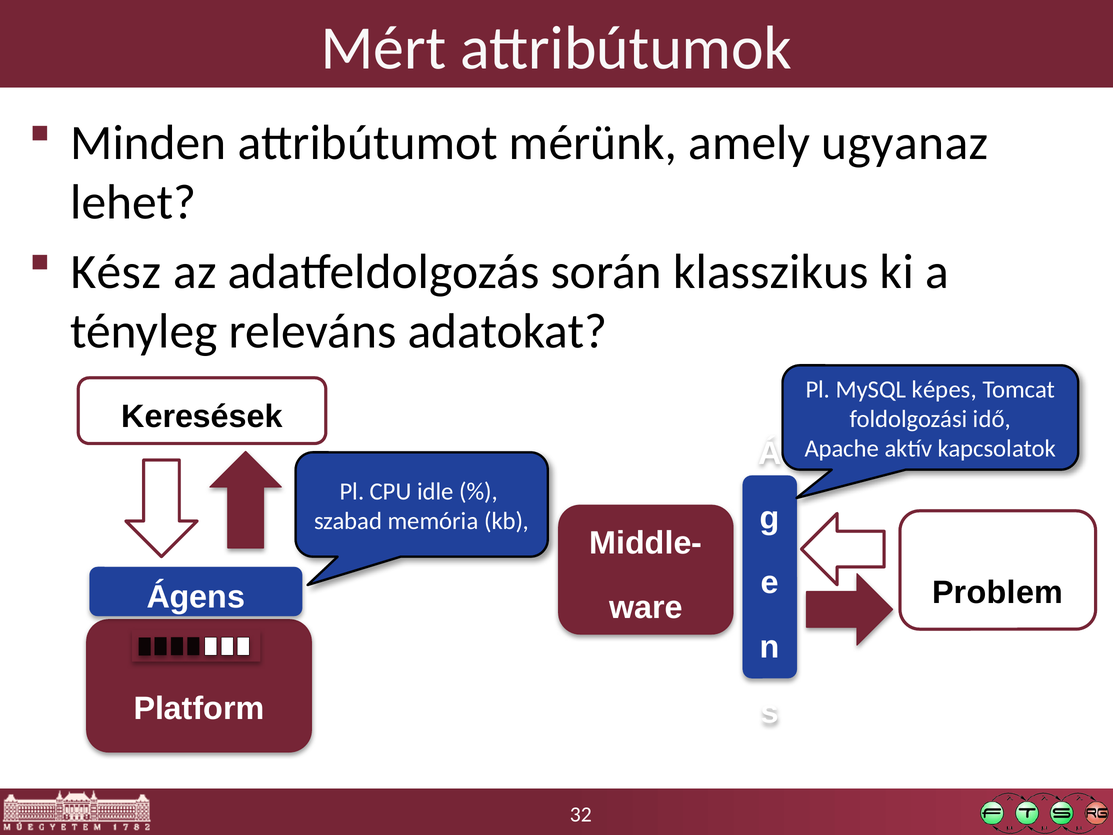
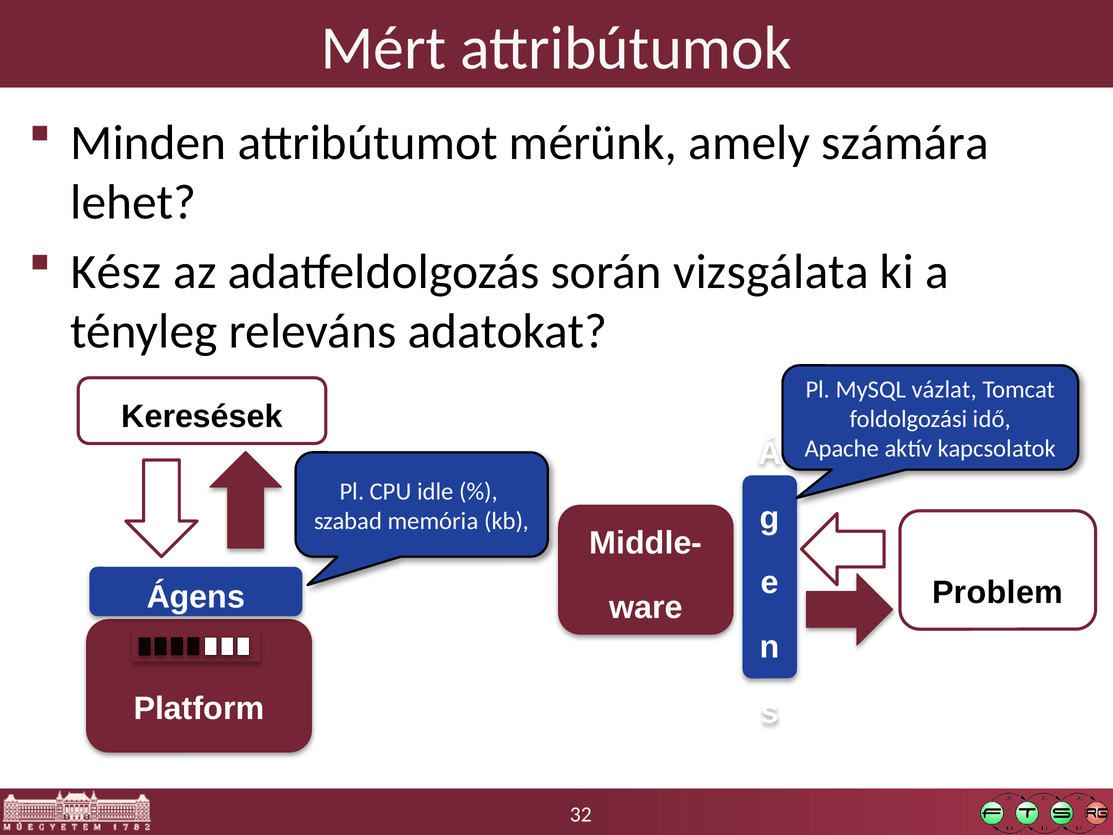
ugyanaz: ugyanaz -> számára (905, 143)
klasszikus: klasszikus -> vizsgálata (771, 272)
képes: képes -> vázlat (944, 389)
